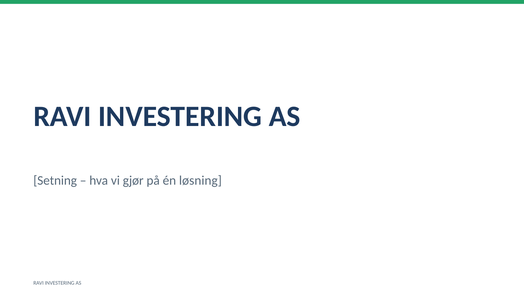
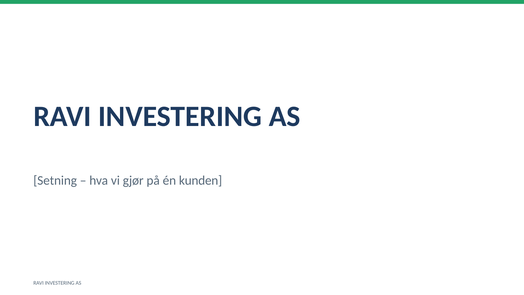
løsning: løsning -> kunden (201, 180)
